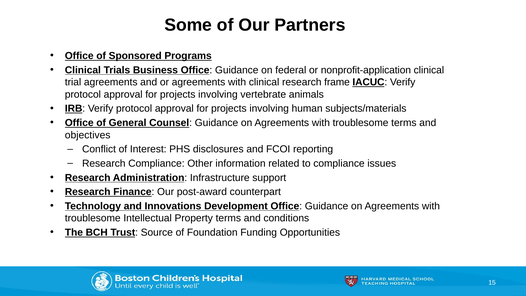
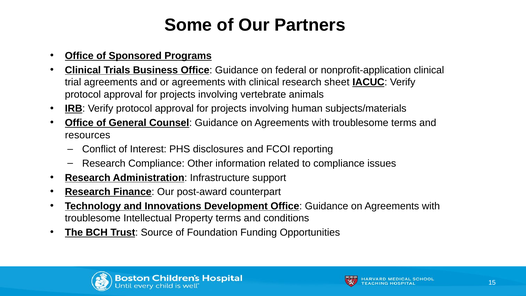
frame: frame -> sheet (337, 82)
objectives: objectives -> resources (88, 135)
